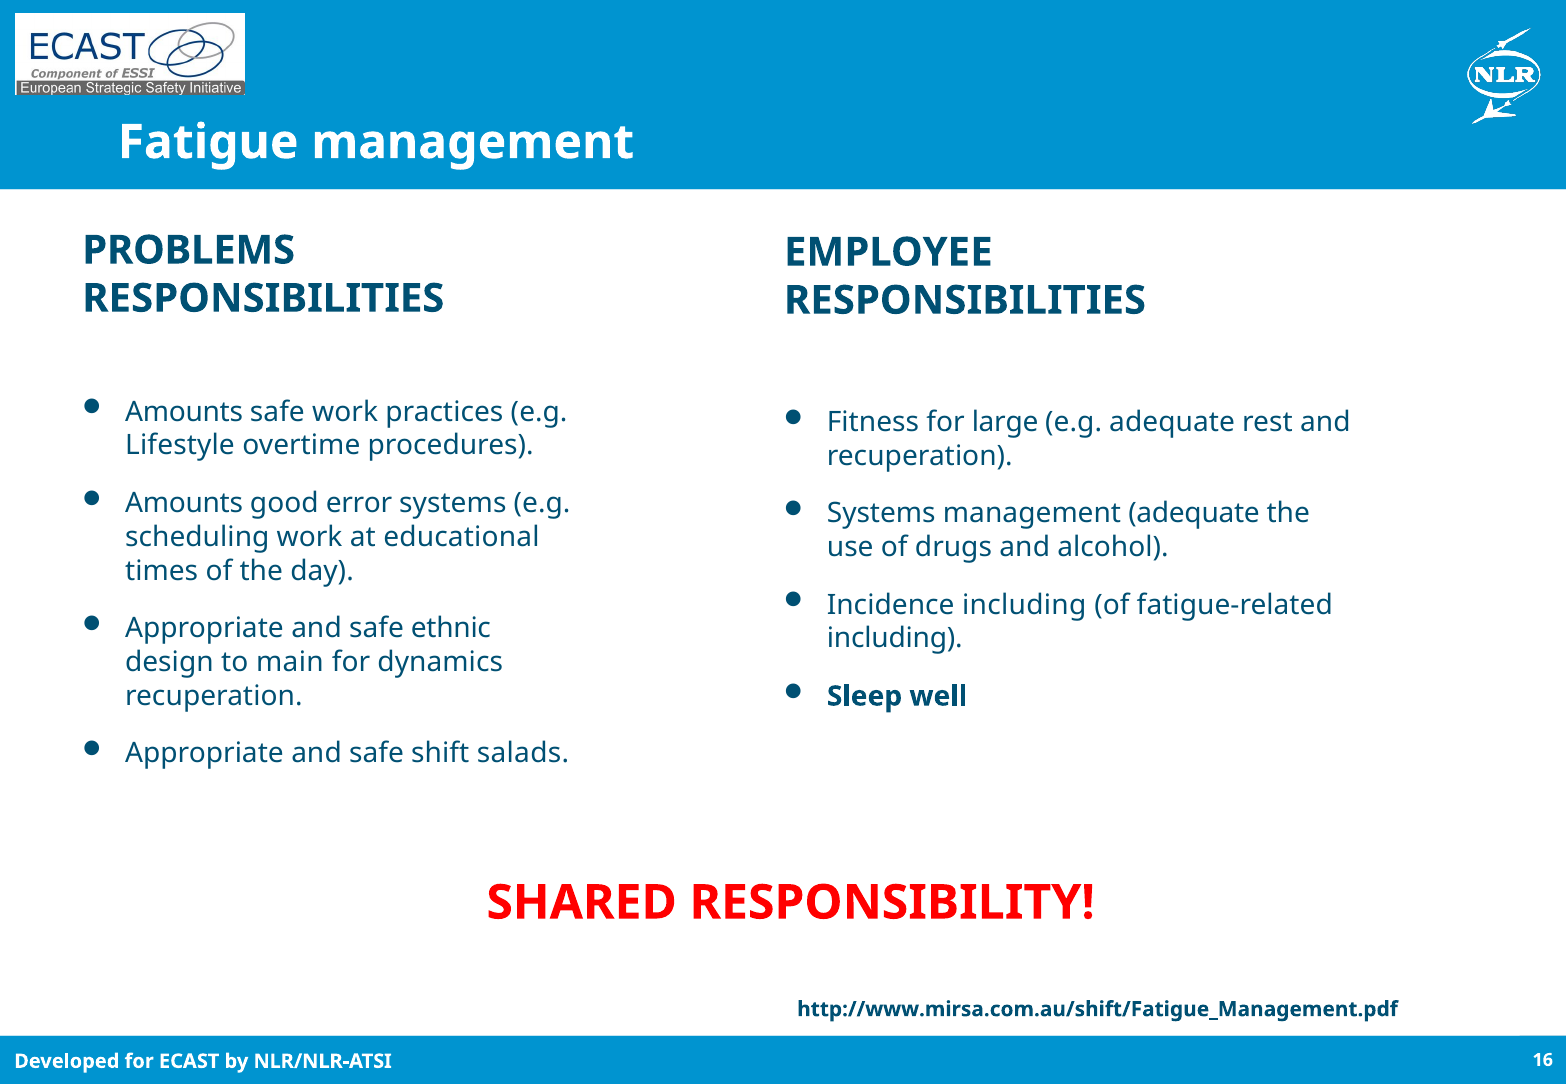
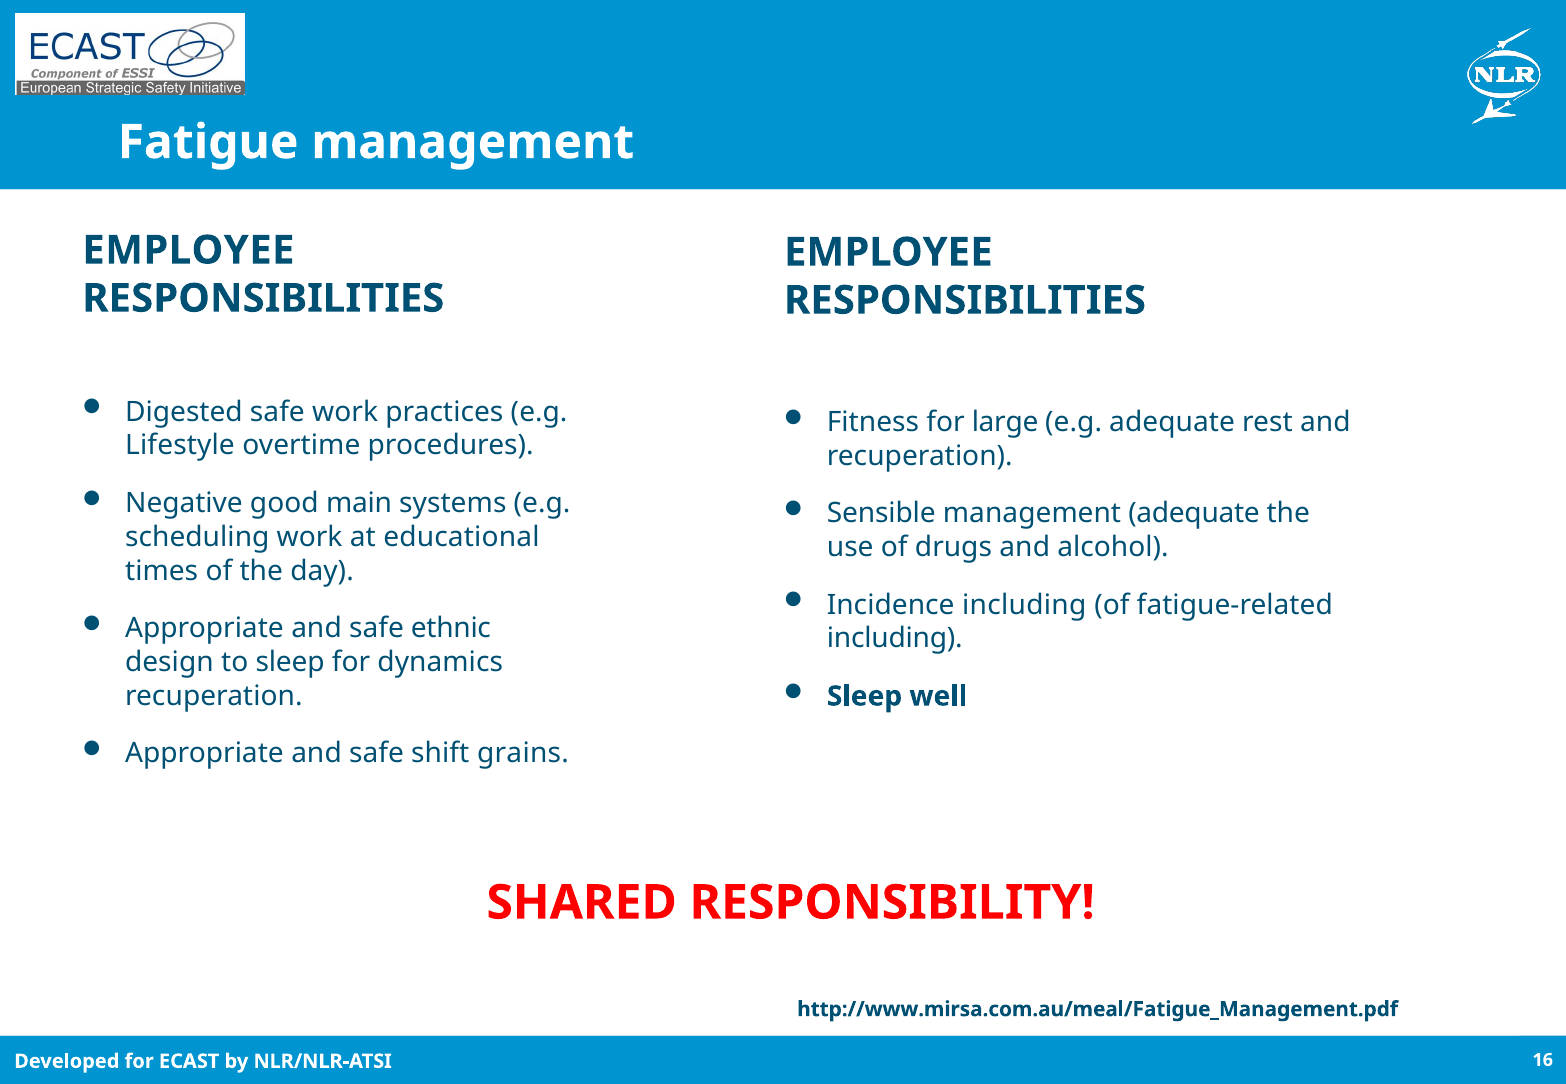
PROBLEMS: PROBLEMS -> EMPLOYEE (188, 250)
Amounts: Amounts -> Digested (184, 412)
Amounts: Amounts -> Negative (184, 503)
error: error -> main (359, 503)
Systems: Systems -> Sensible (881, 514)
to main: main -> sleep (290, 662)
salads: salads -> grains (523, 754)
http://www.mirsa.com.au/shift/Fatigue_Management.pdf: http://www.mirsa.com.au/shift/Fatigue_Management.pdf -> http://www.mirsa.com.au/meal/Fatigue_Management.pdf (1098, 1009)
